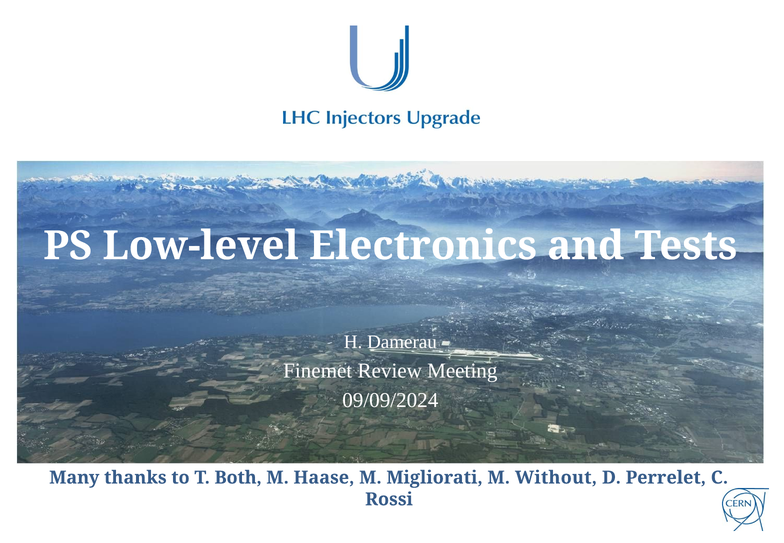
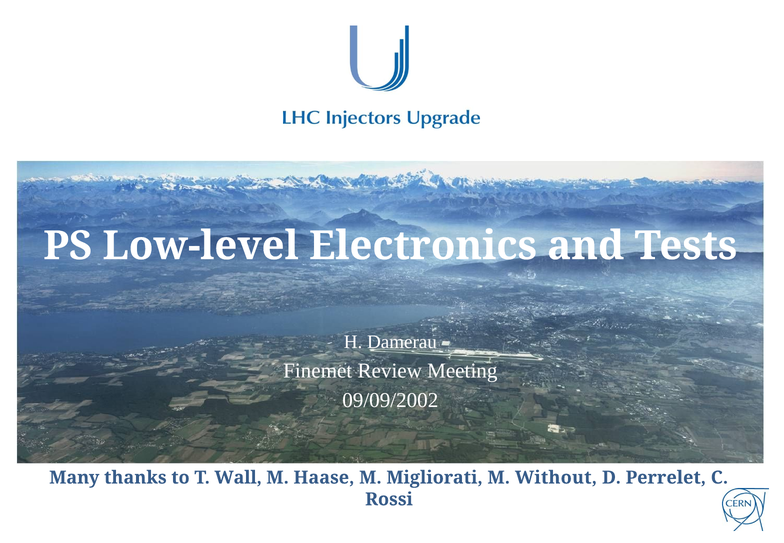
09/09/2024: 09/09/2024 -> 09/09/2002 (390, 400)
Both: Both -> Wall (238, 477)
